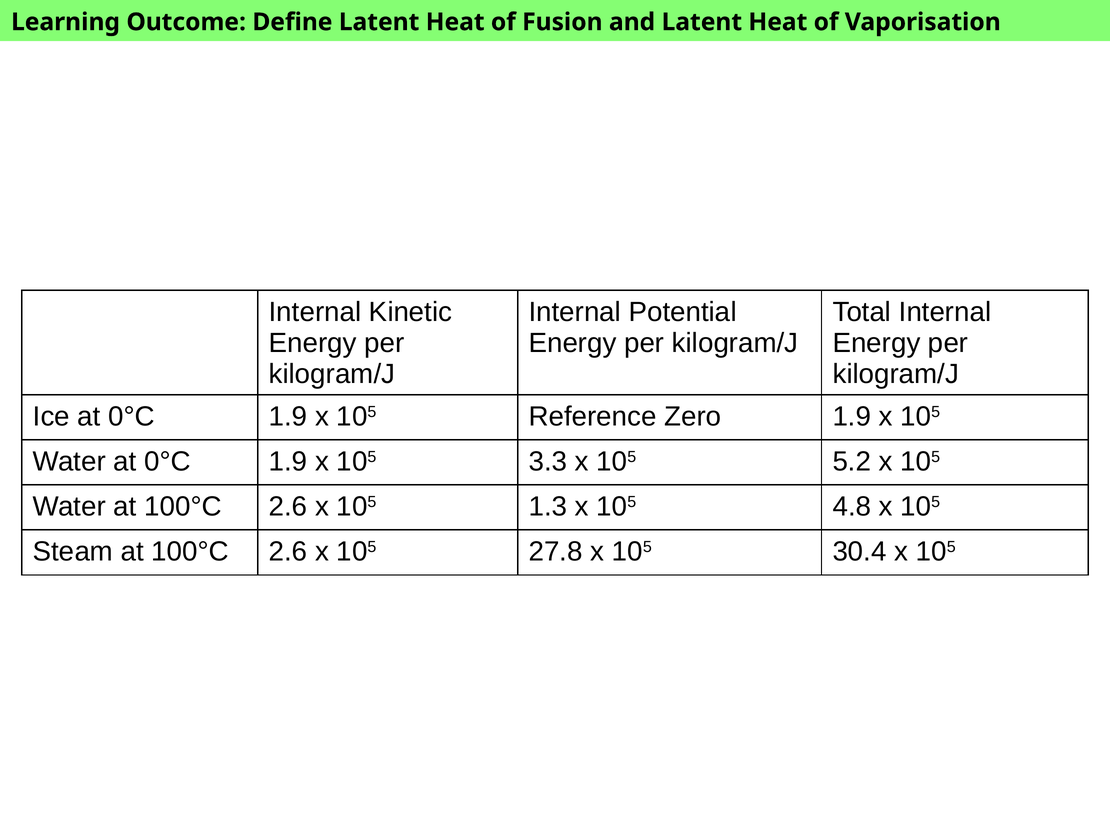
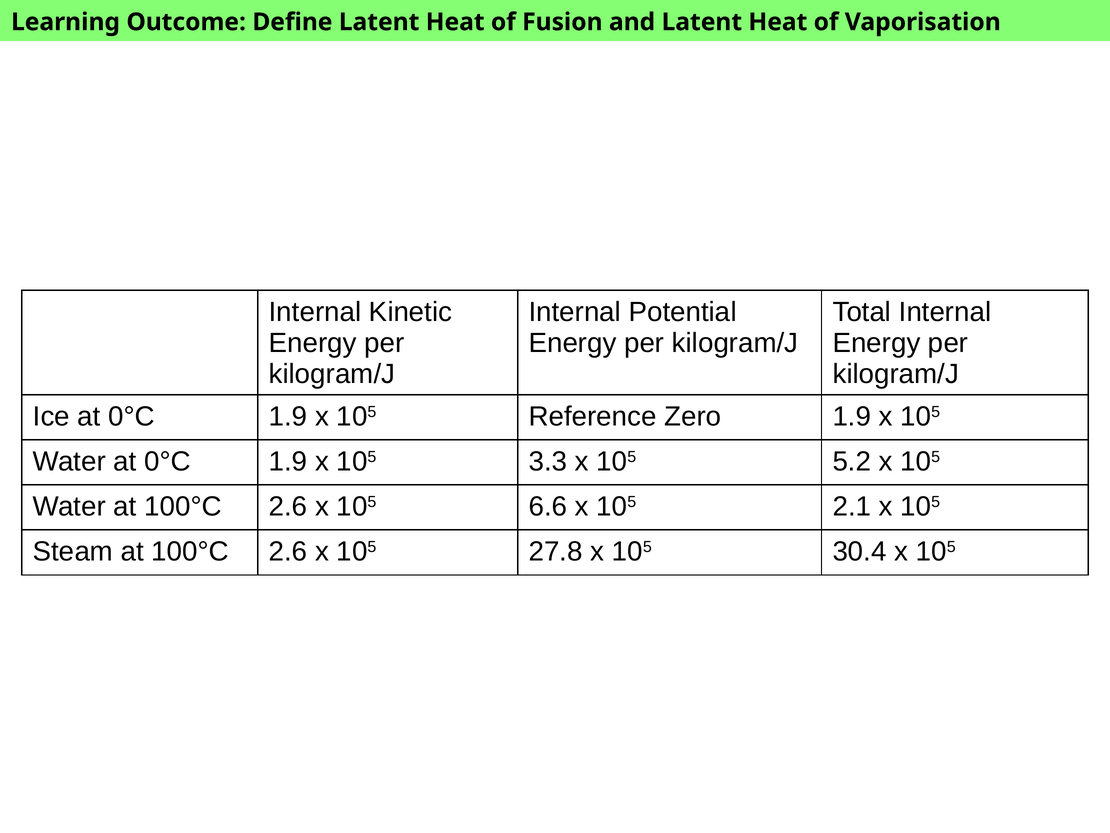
1.3: 1.3 -> 6.6 (548, 506)
4.8: 4.8 -> 2.1 (852, 506)
